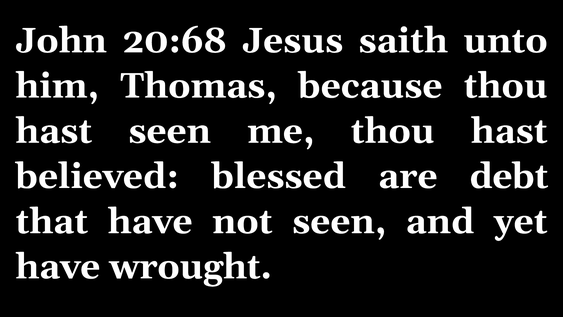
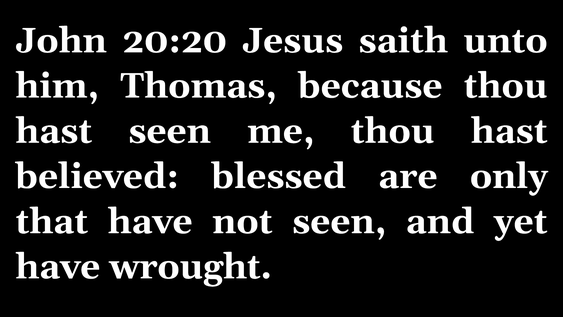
20:68: 20:68 -> 20:20 (175, 41)
debt: debt -> only (509, 176)
